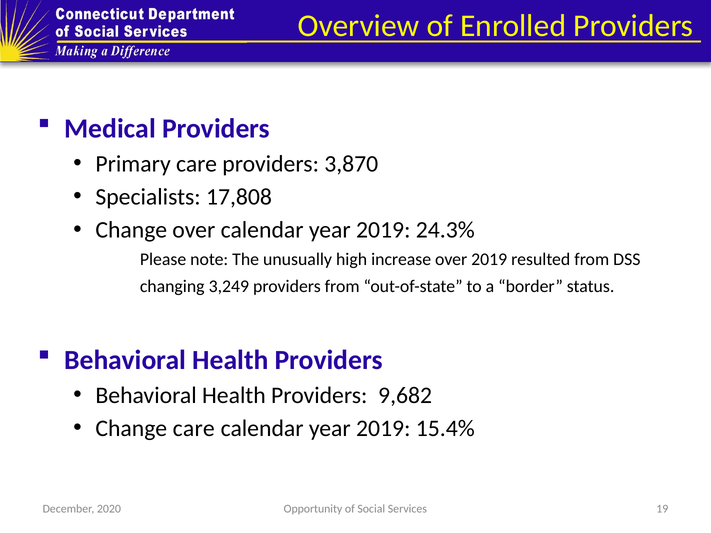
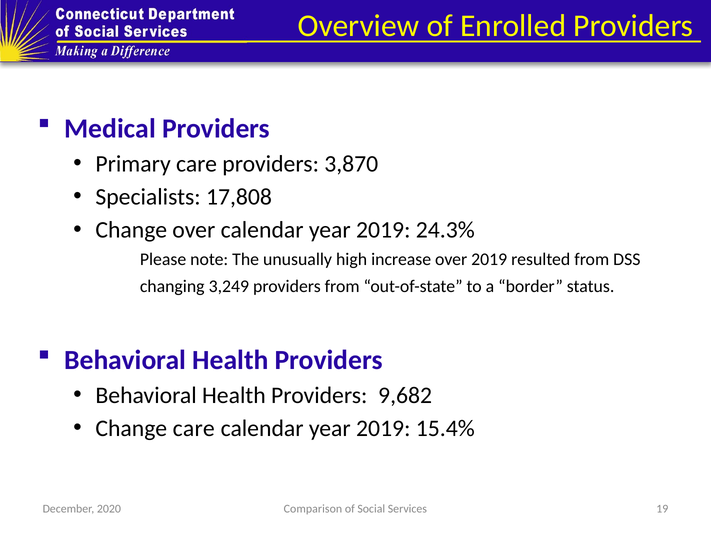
Opportunity: Opportunity -> Comparison (313, 509)
